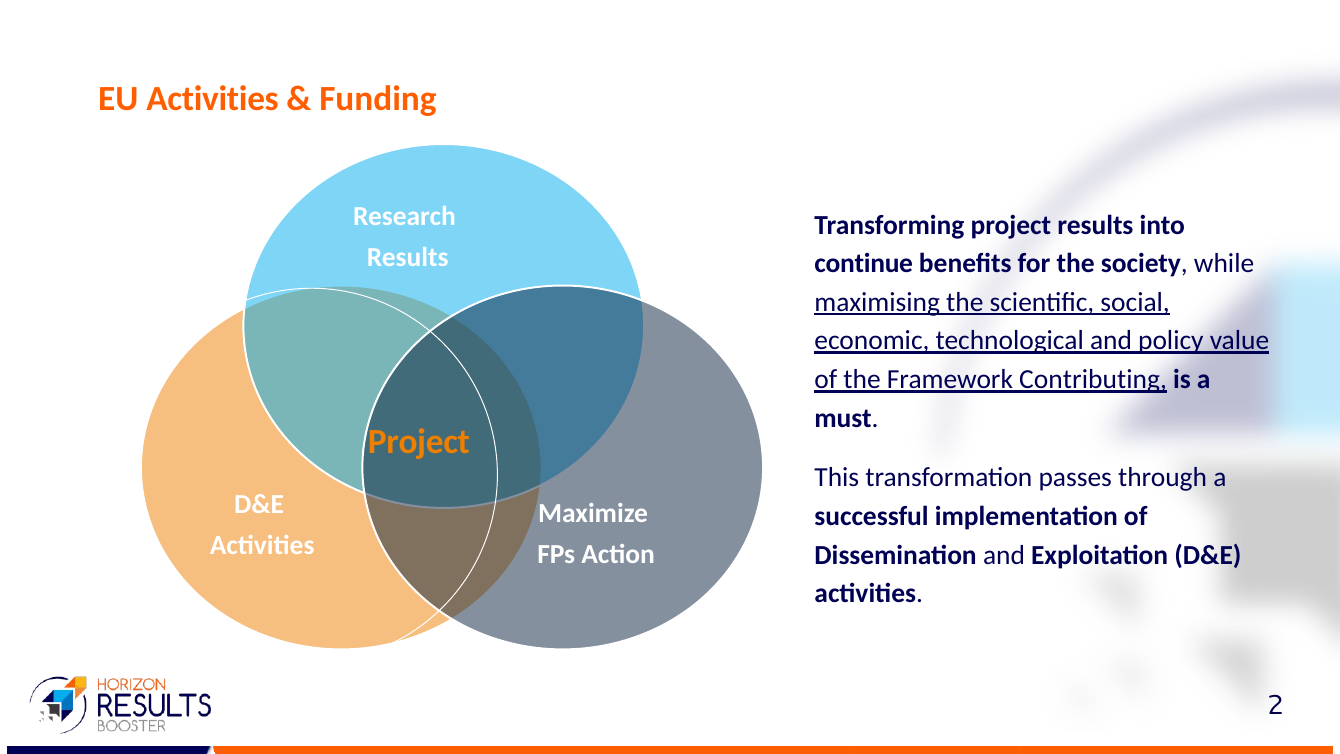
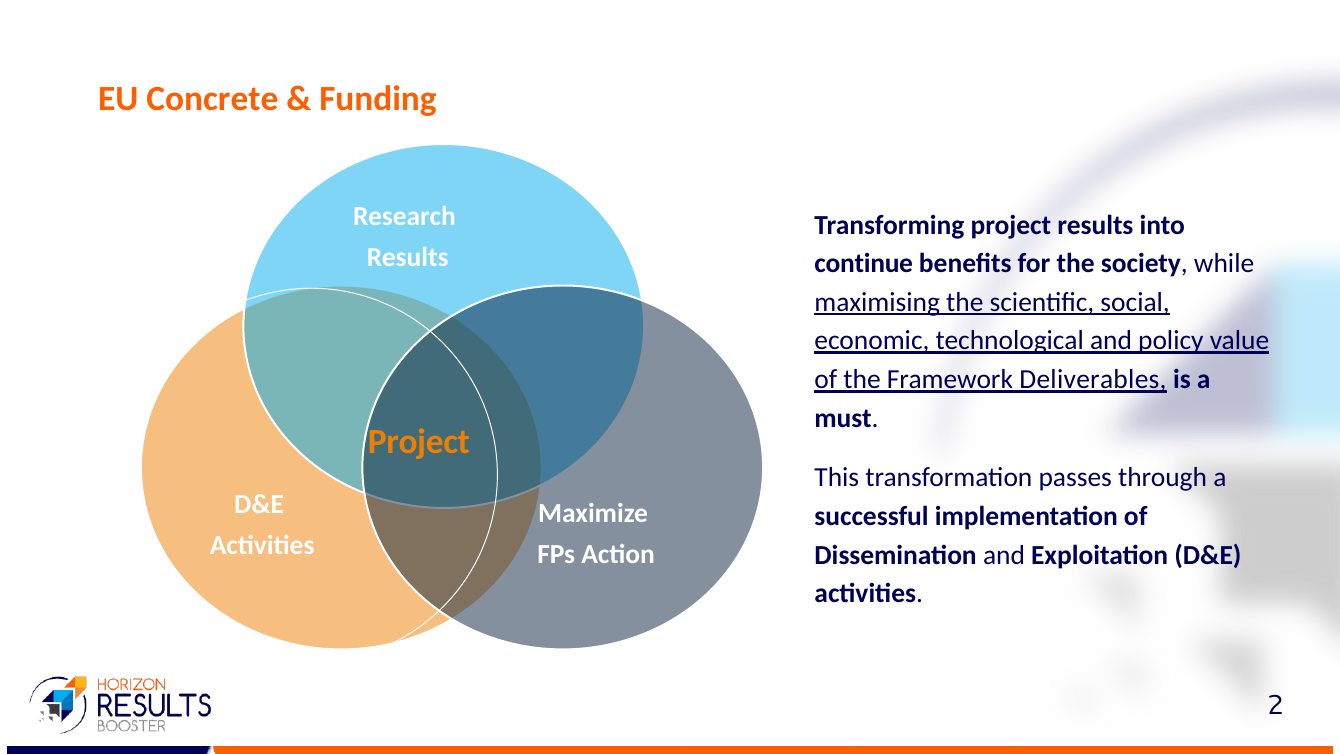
EU Activities: Activities -> Concrete (212, 98)
Contributing: Contributing -> Deliverables (1093, 379)
